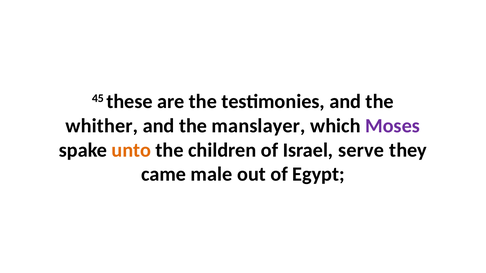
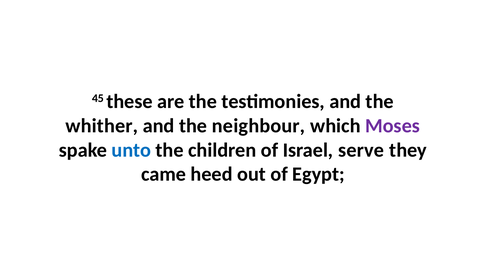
manslayer: manslayer -> neighbour (259, 126)
unto colour: orange -> blue (131, 150)
male: male -> heed (212, 175)
